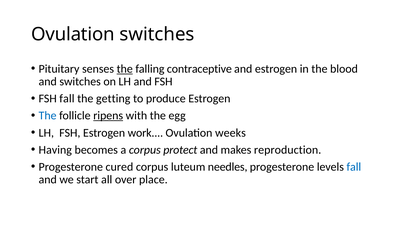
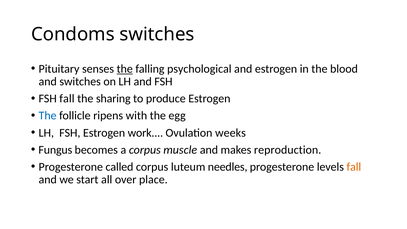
Ovulation: Ovulation -> Condoms (73, 34)
contraceptive: contraceptive -> psychological (199, 69)
getting: getting -> sharing (113, 99)
ripens underline: present -> none (108, 116)
Having: Having -> Fungus (55, 150)
protect: protect -> muscle (180, 150)
cured: cured -> called (119, 167)
fall colour: blue -> orange (354, 167)
